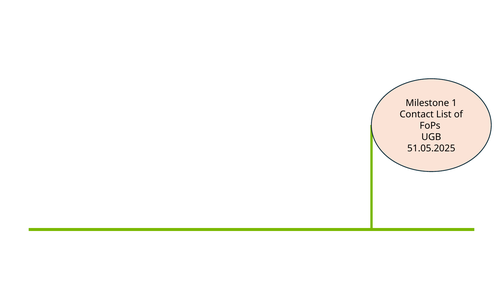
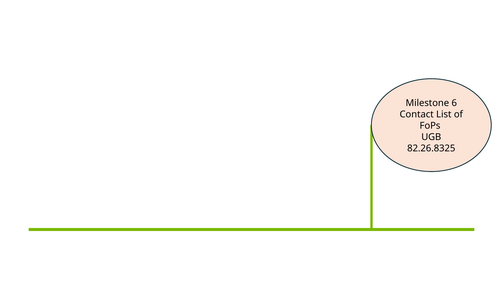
1: 1 -> 6 (454, 103)
51.05.2025: 51.05.2025 -> 82.26.8325 (431, 148)
